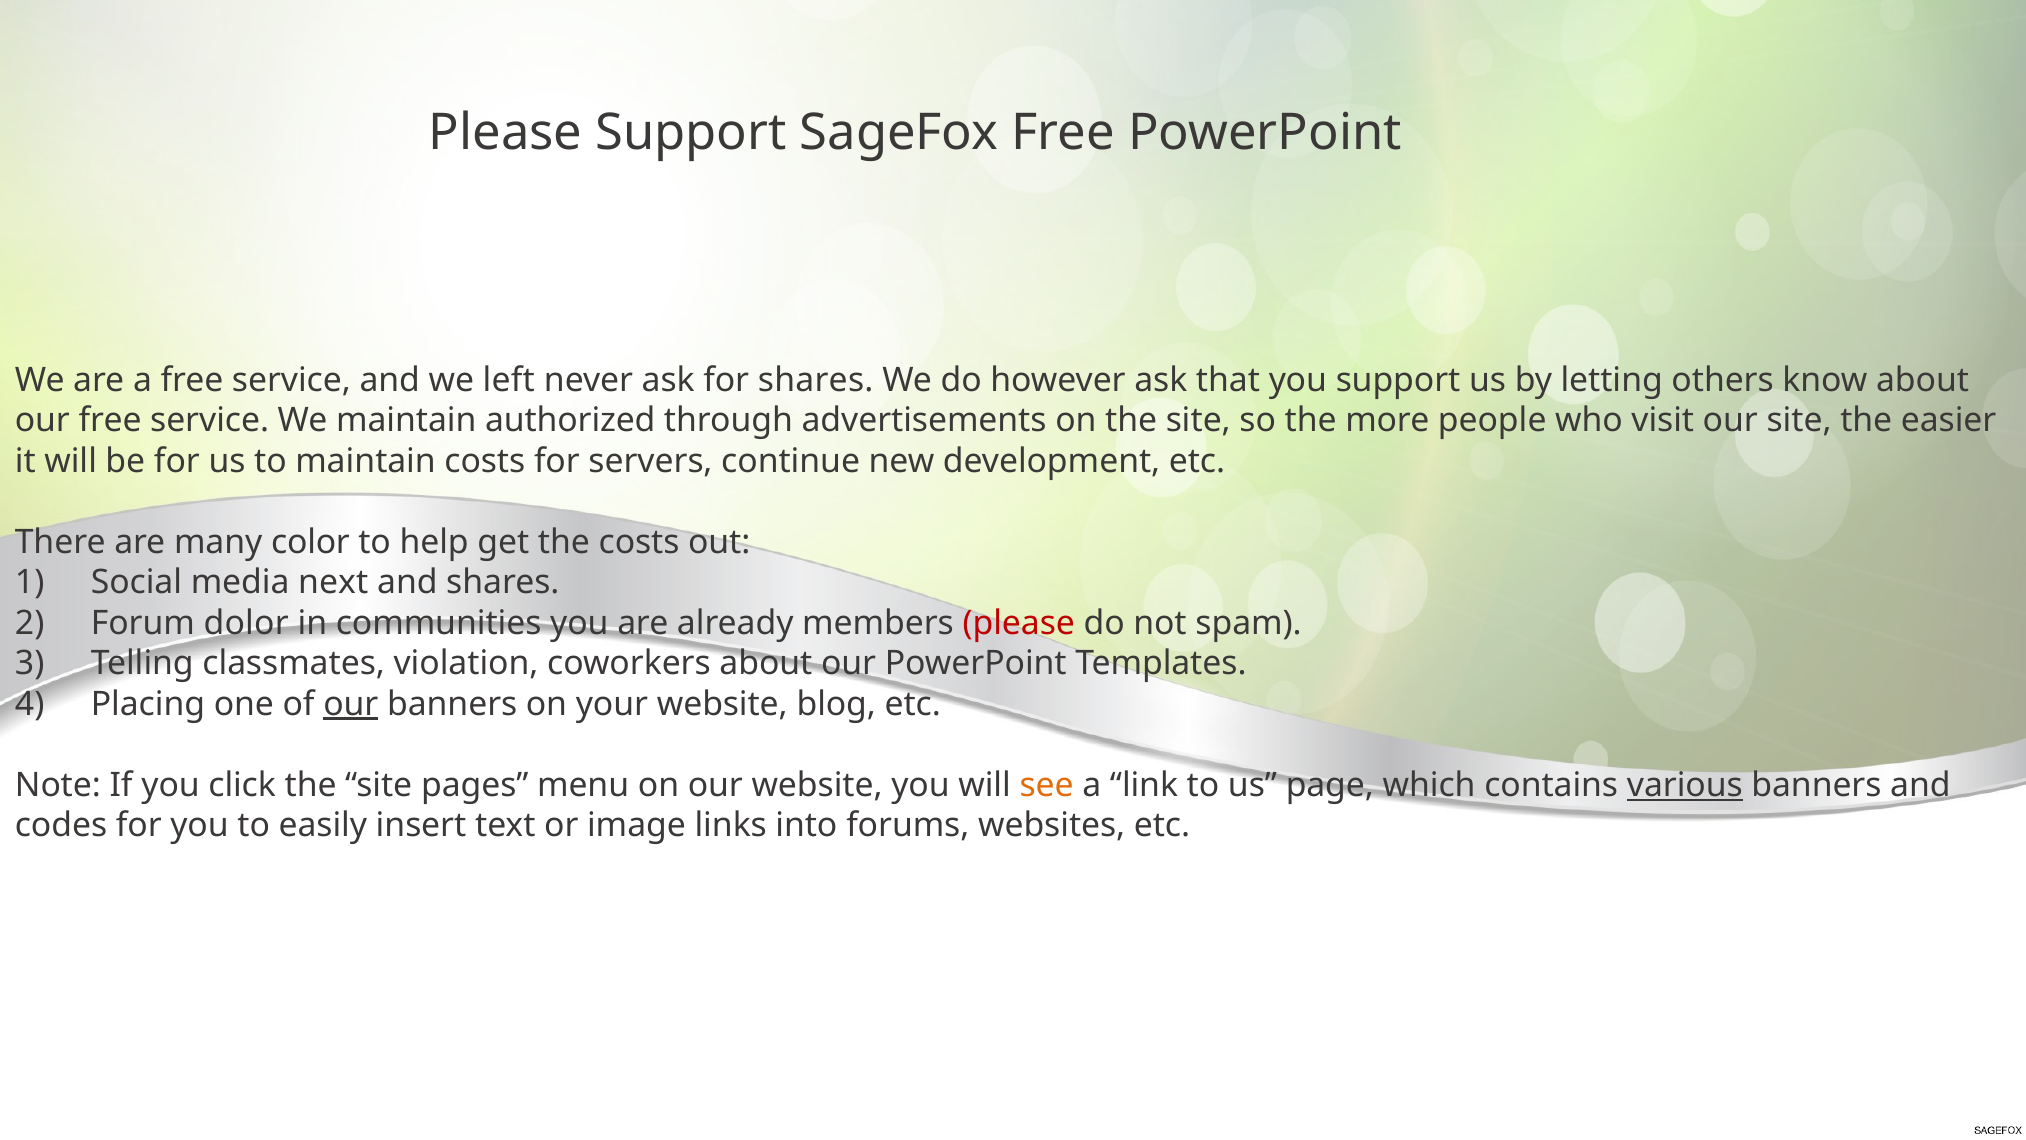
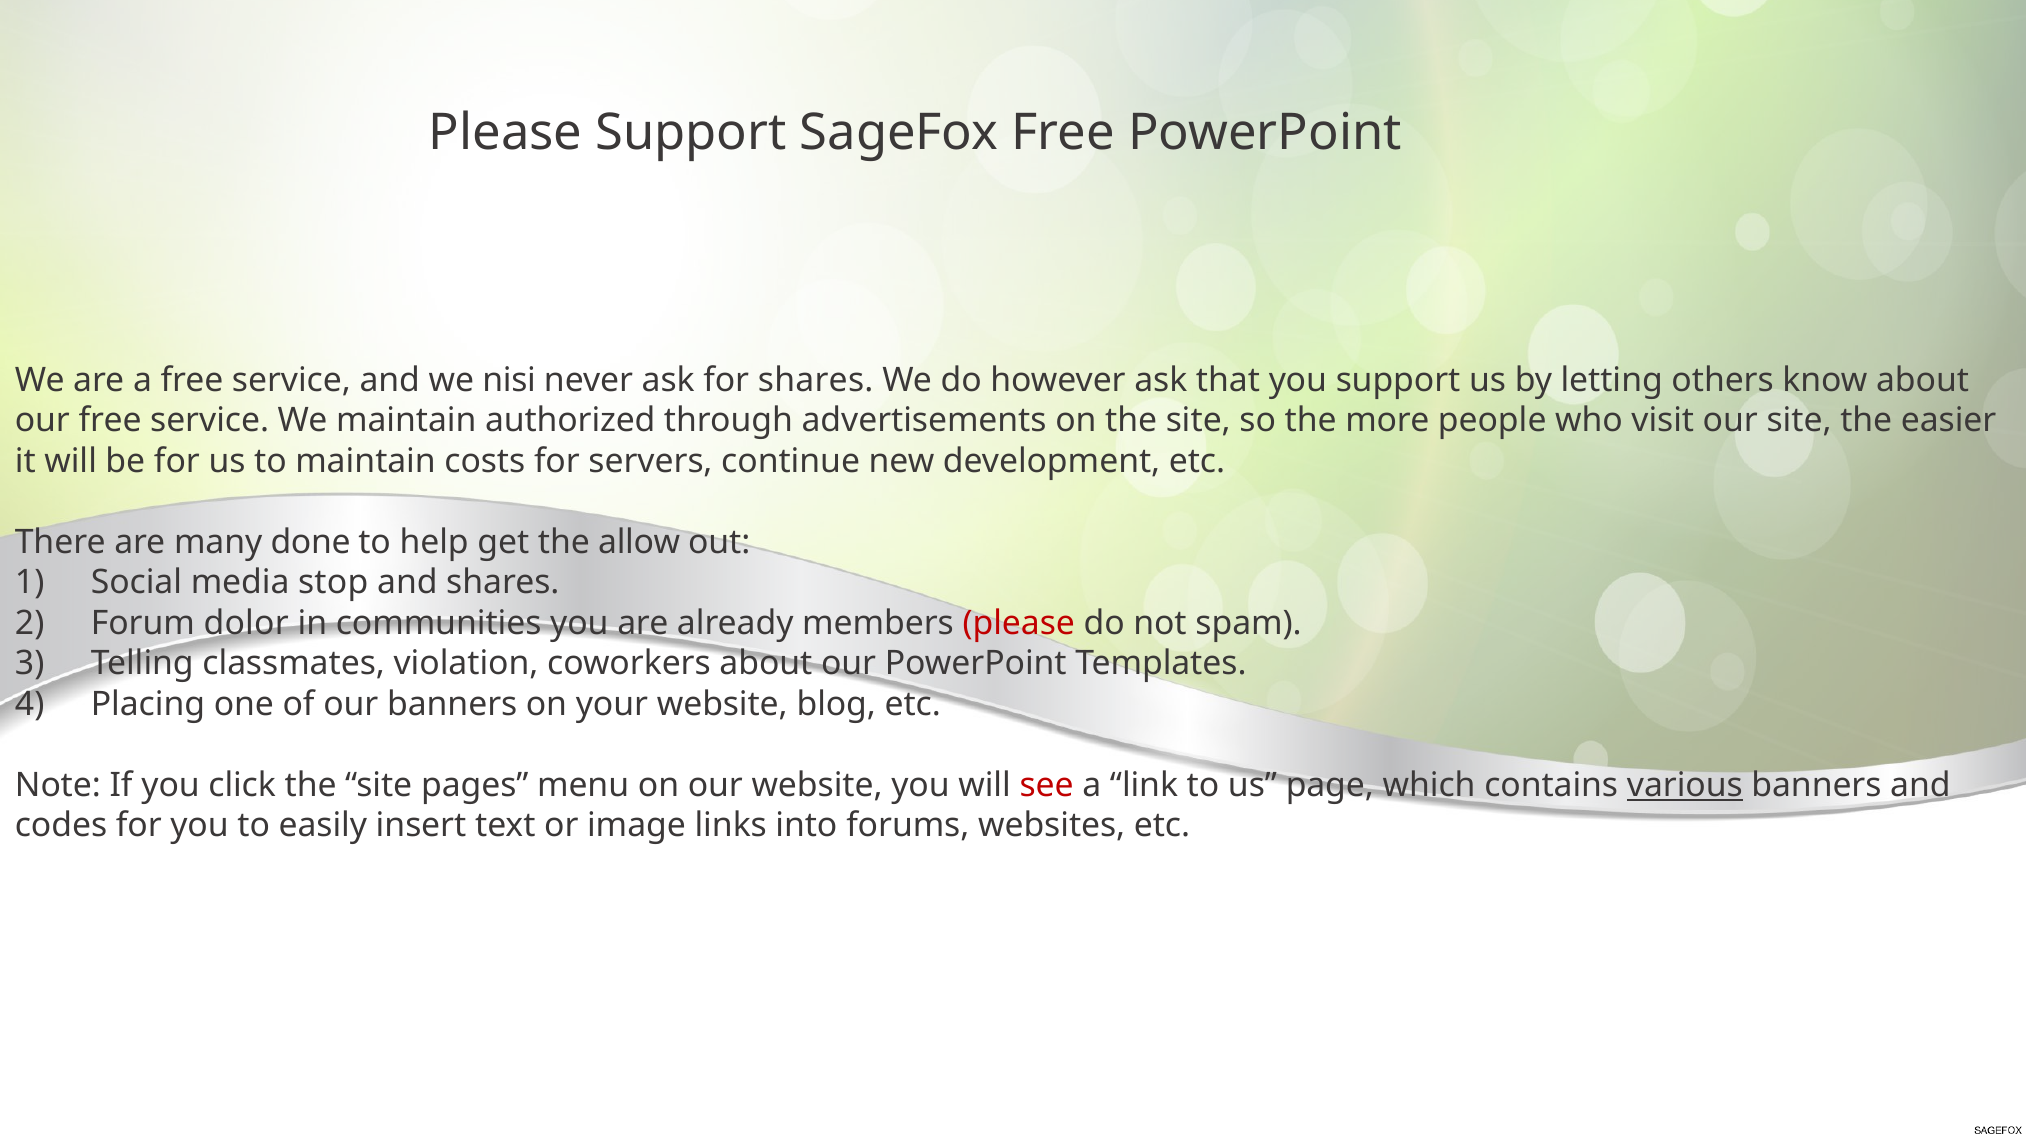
left: left -> nisi (509, 380)
color: color -> done (311, 542)
the costs: costs -> allow (639, 542)
next: next -> stop (333, 582)
our underline: present -> none (351, 704)
see colour: orange -> red (1047, 785)
